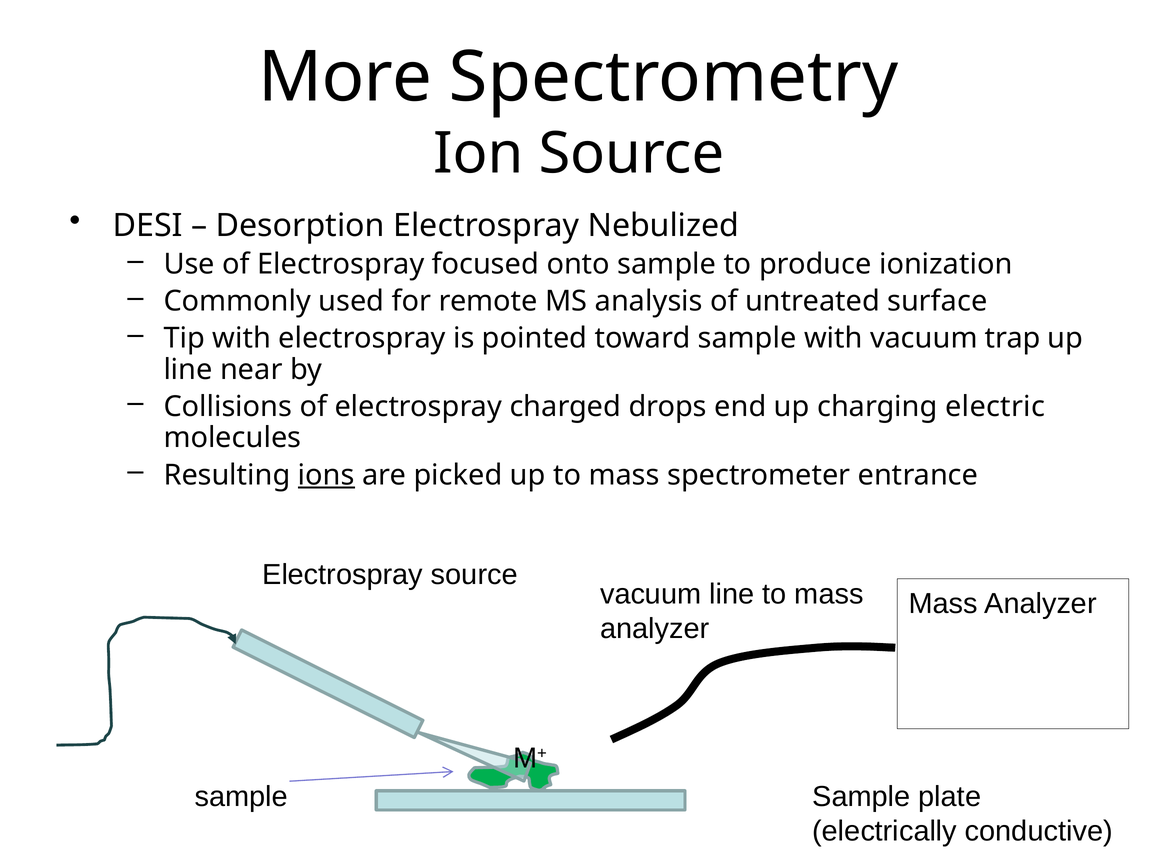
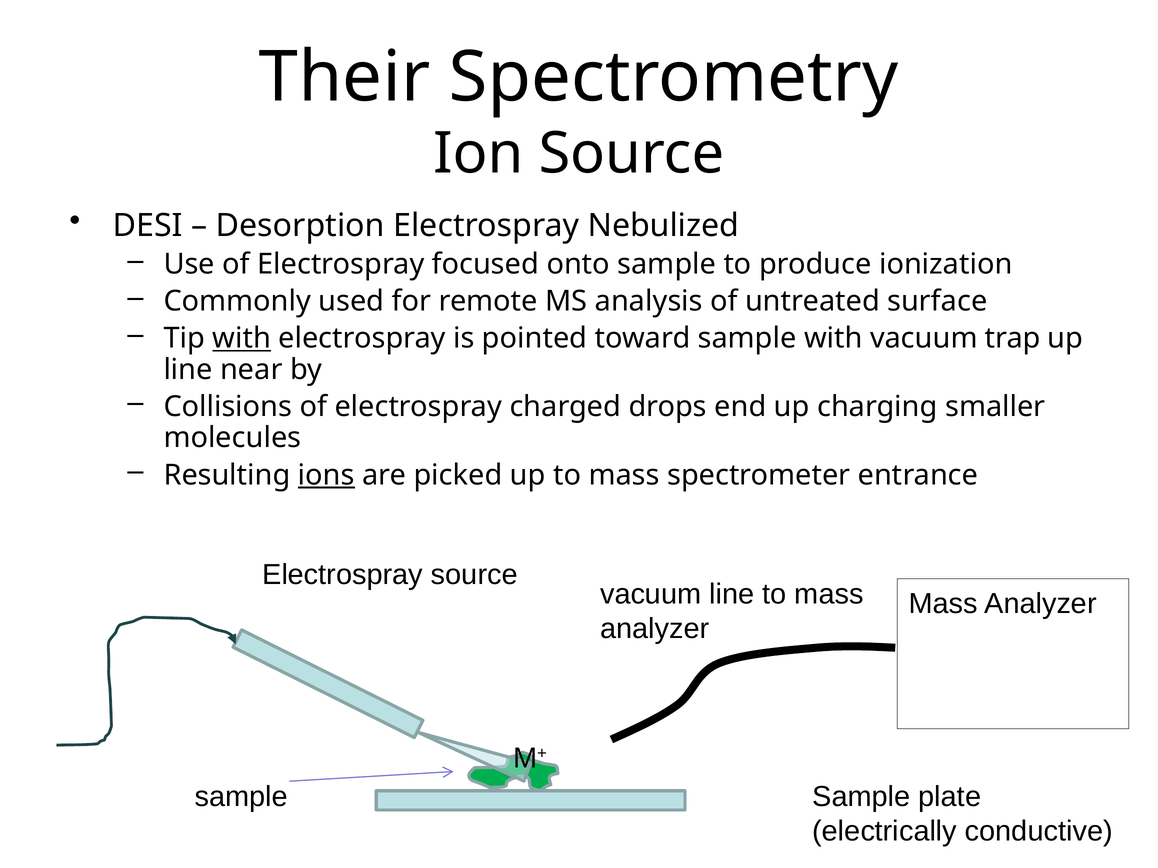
More: More -> Their (345, 77)
with underline: none -> present (242, 339)
electric: electric -> smaller (995, 407)
